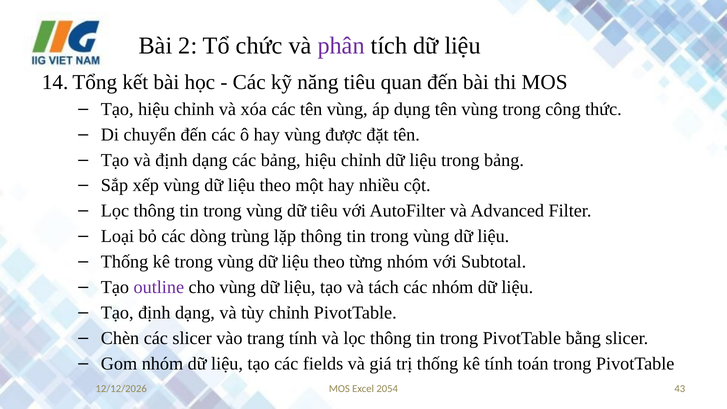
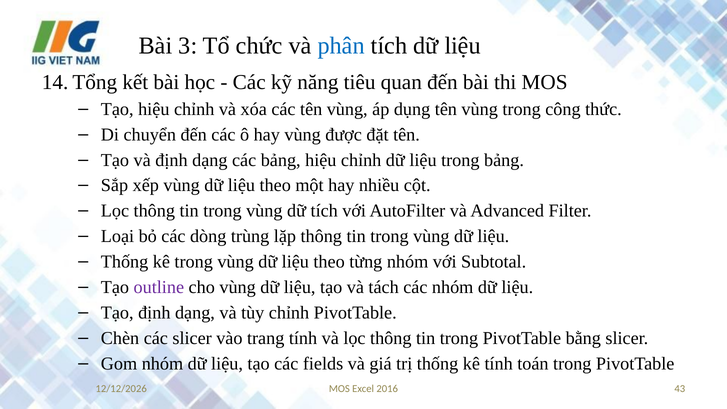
2: 2 -> 3 (188, 46)
phân colour: purple -> blue (341, 46)
dữ tiêu: tiêu -> tích (324, 211)
2054: 2054 -> 2016 (387, 389)
